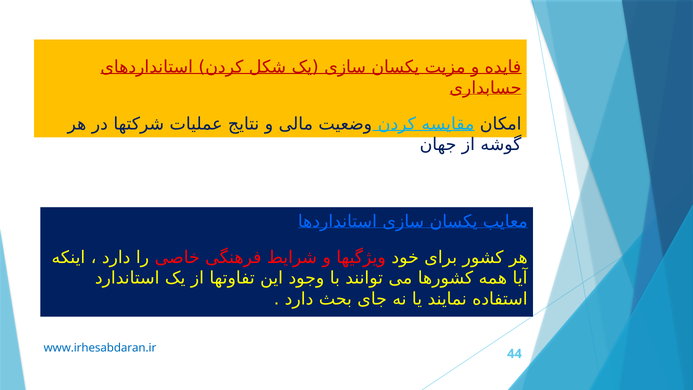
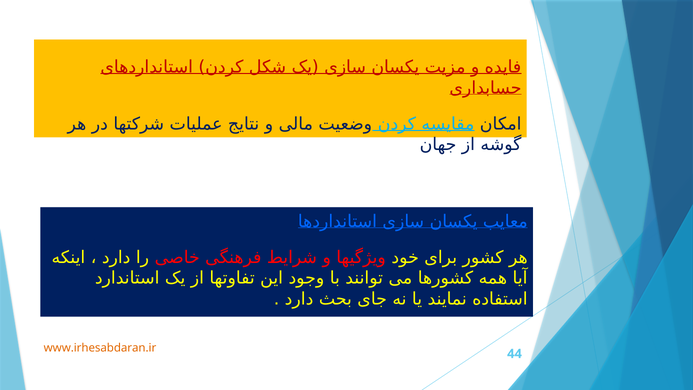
www.irhesabdaran.ir colour: blue -> orange (100, 348)
